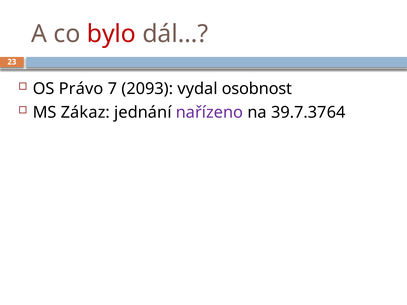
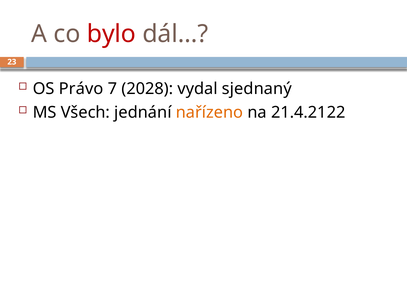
2093: 2093 -> 2028 (147, 89)
osobnost: osobnost -> sjednaný (257, 89)
Zákaz: Zákaz -> Všech (85, 112)
nařízeno colour: purple -> orange (210, 112)
39.7.3764: 39.7.3764 -> 21.4.2122 (308, 112)
